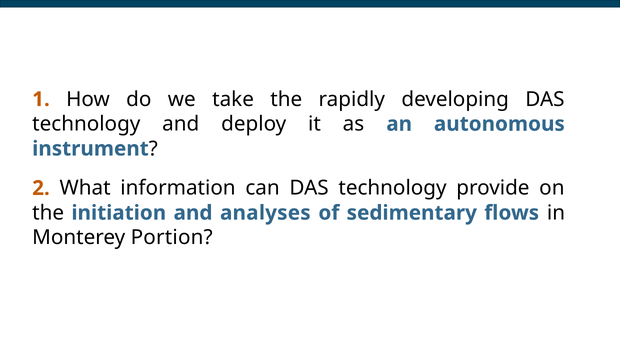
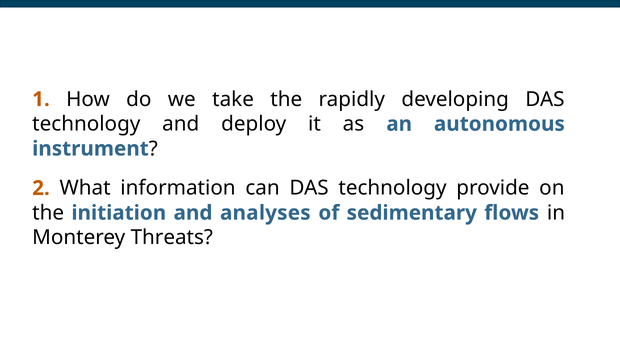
Portion: Portion -> Threats (172, 238)
